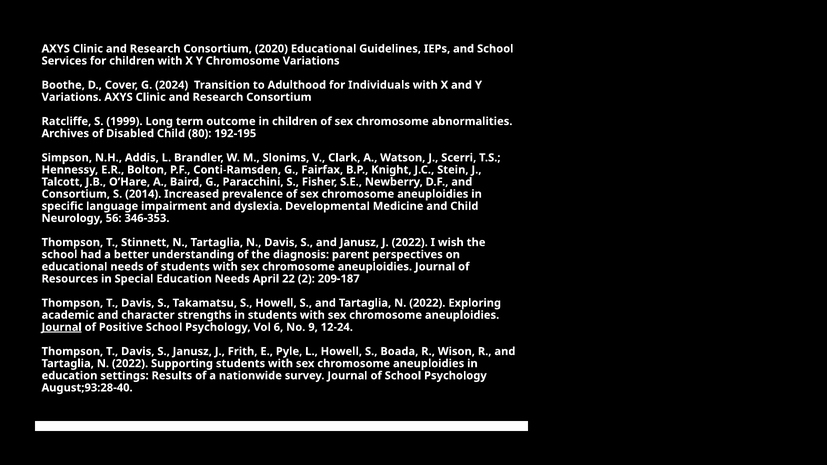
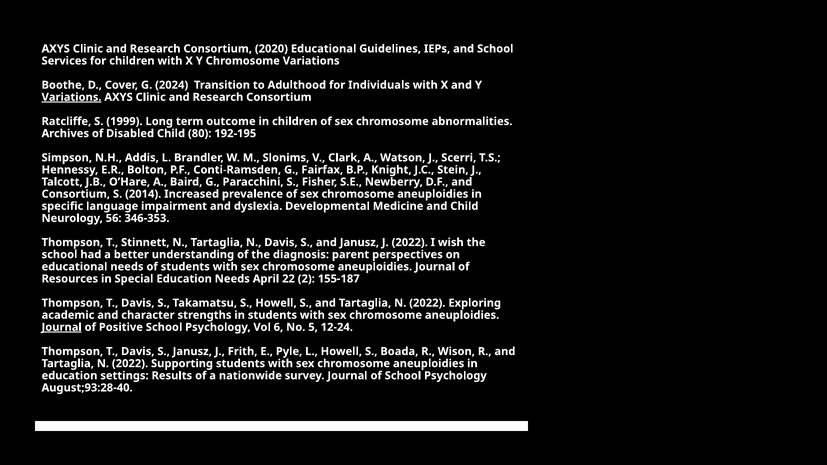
Variations underline: none -> present (72, 97)
209-187: 209-187 -> 155-187 (339, 279)
9: 9 -> 5 (313, 327)
